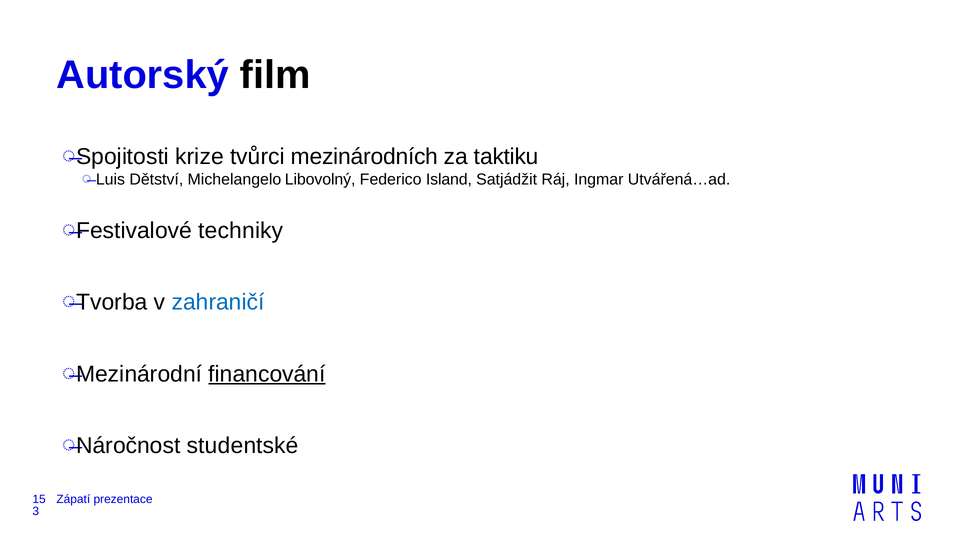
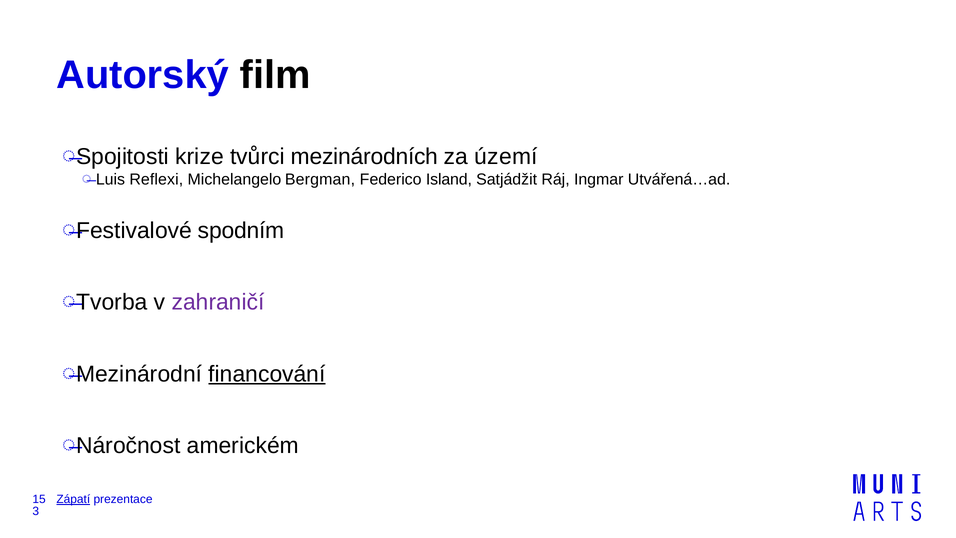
taktiku: taktiku -> území (506, 156)
Dětství: Dětství -> Reflexi (156, 179)
Libovolný: Libovolný -> Bergman (320, 179)
techniky: techniky -> spodním (241, 230)
zahraničí colour: blue -> purple (218, 302)
studentské: studentské -> americkém (243, 446)
Zápatí underline: none -> present (73, 499)
